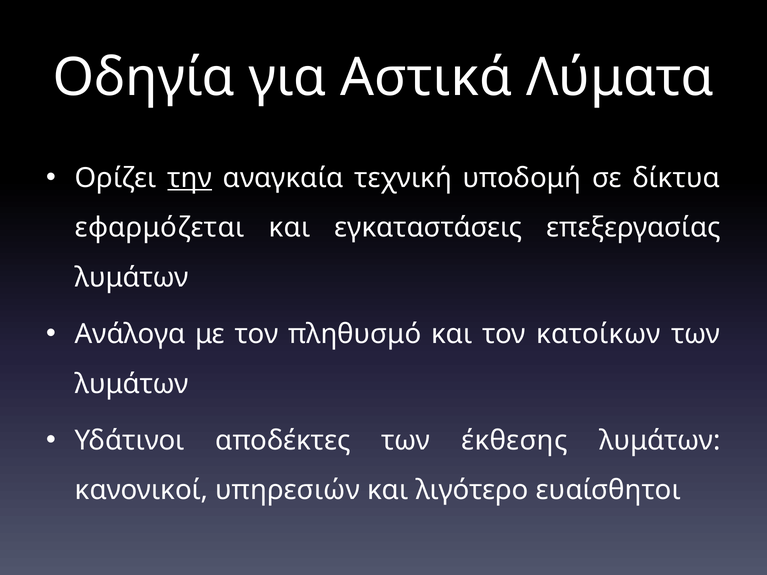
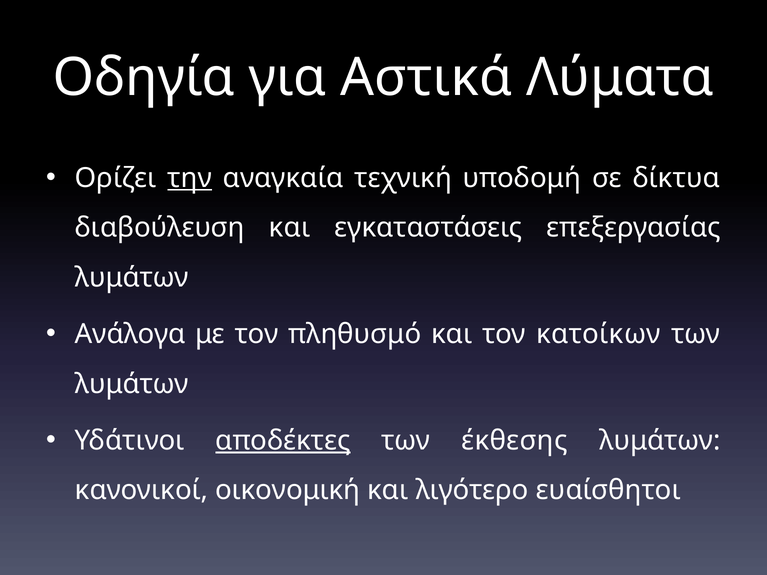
εφαρμόζεται: εφαρμόζεται -> διαβούλευση (160, 228)
αποδέκτες underline: none -> present (283, 441)
υπηρεσιών: υπηρεσιών -> οικονομική (288, 491)
